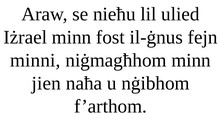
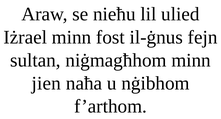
minni: minni -> sultan (35, 60)
